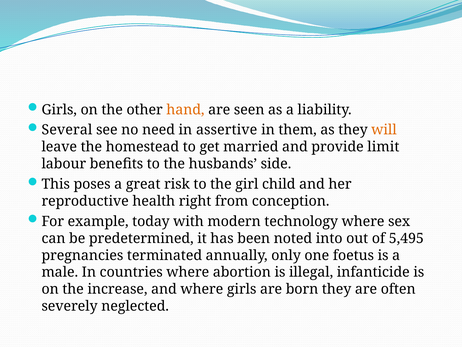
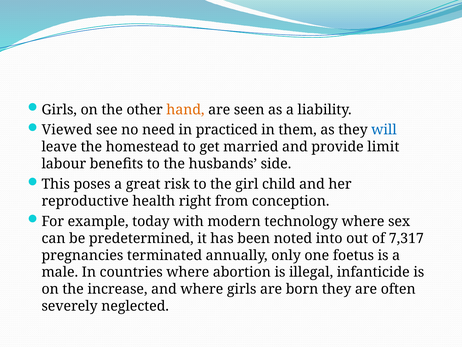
Several: Several -> Viewed (67, 130)
assertive: assertive -> practiced (227, 130)
will colour: orange -> blue (384, 130)
5,495: 5,495 -> 7,317 (406, 238)
